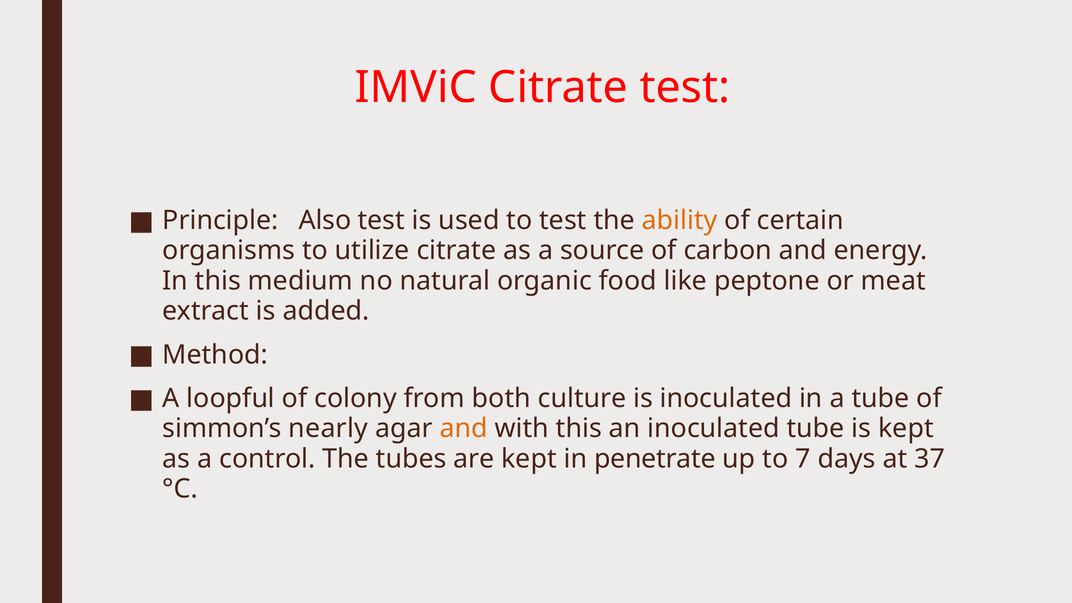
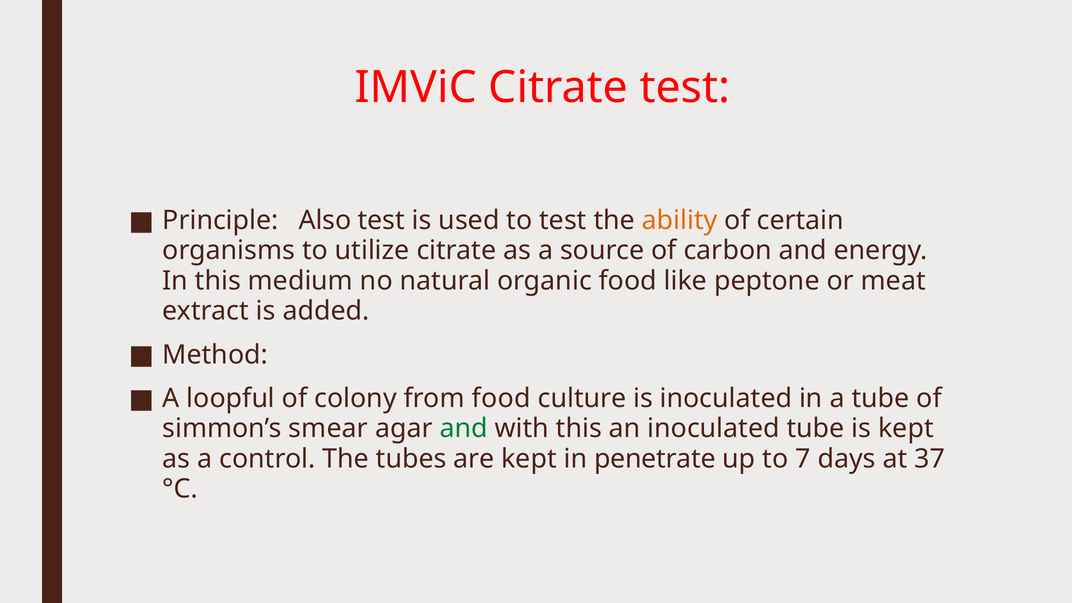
from both: both -> food (501, 398)
nearly: nearly -> smear (328, 429)
and colour: orange -> green (464, 429)
